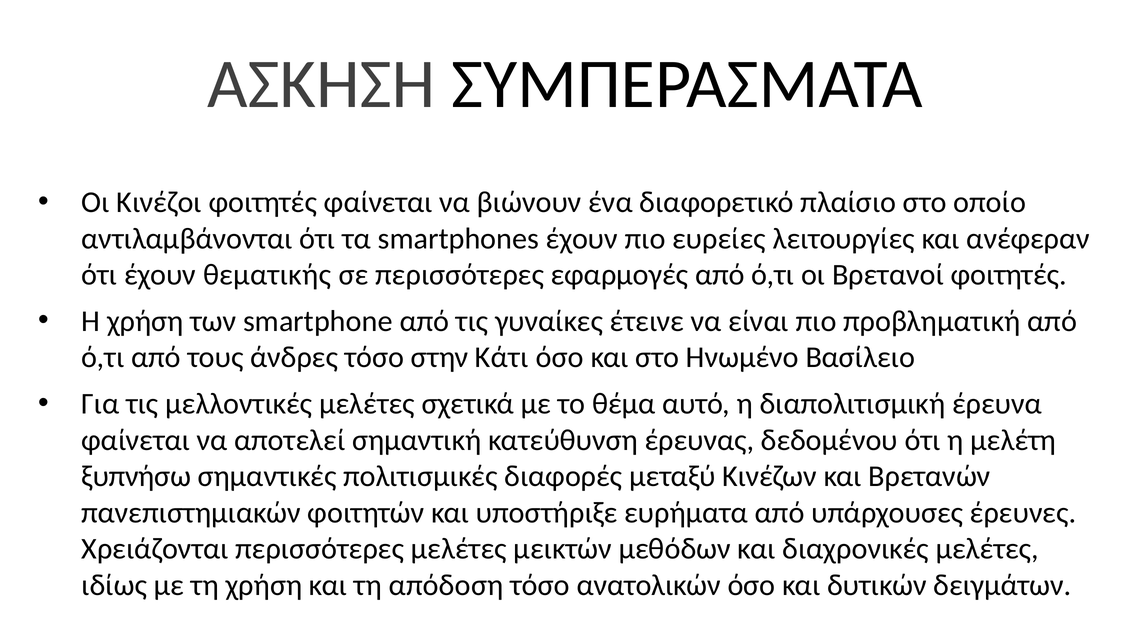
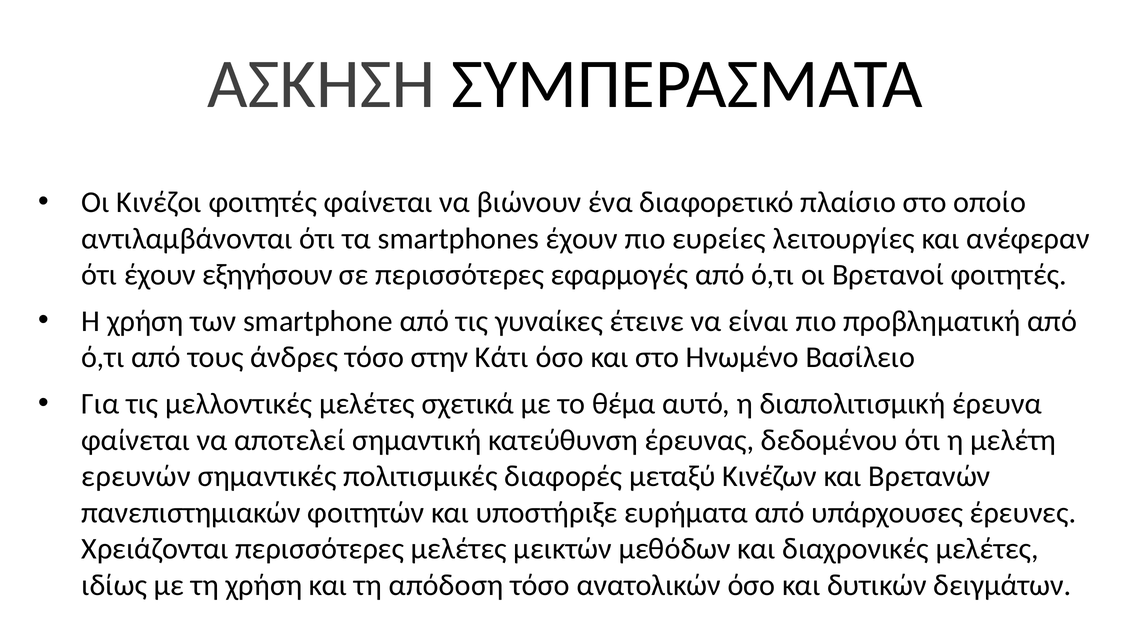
θεματικής: θεματικής -> εξηγήσουν (267, 275)
ξυπνήσω: ξυπνήσω -> ερευνών (136, 477)
